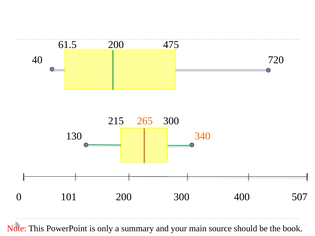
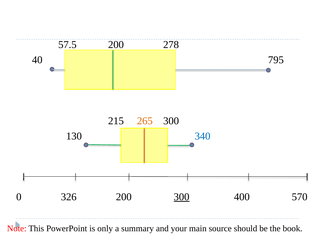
61.5: 61.5 -> 57.5 (67, 45)
475: 475 -> 278 (171, 45)
720: 720 -> 795 (276, 60)
340 colour: orange -> blue (203, 136)
101: 101 -> 326 (69, 197)
300 underline: none -> present (182, 197)
507: 507 -> 570 (300, 197)
